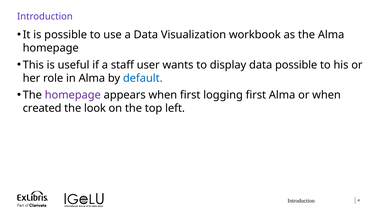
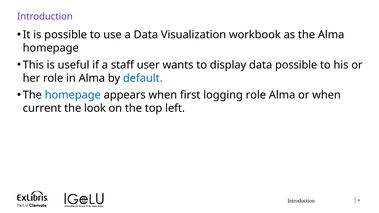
homepage colour: purple -> blue (73, 95)
logging first: first -> role (256, 95)
created: created -> current (42, 108)
